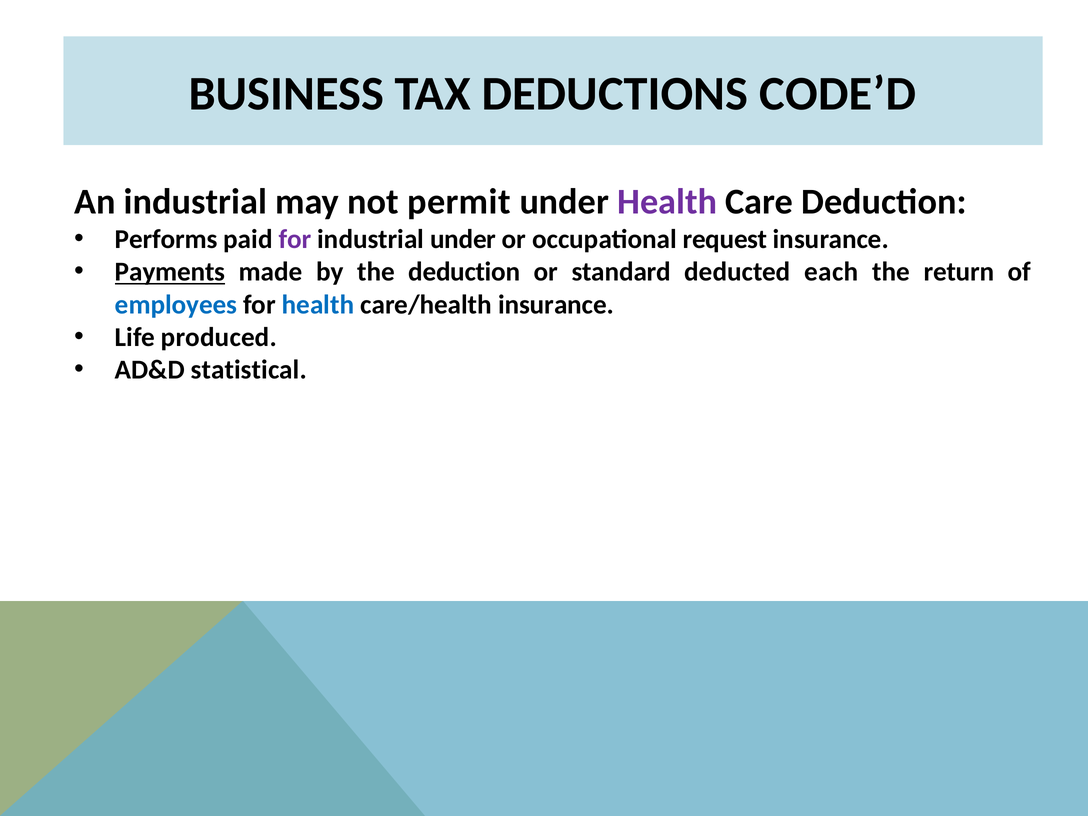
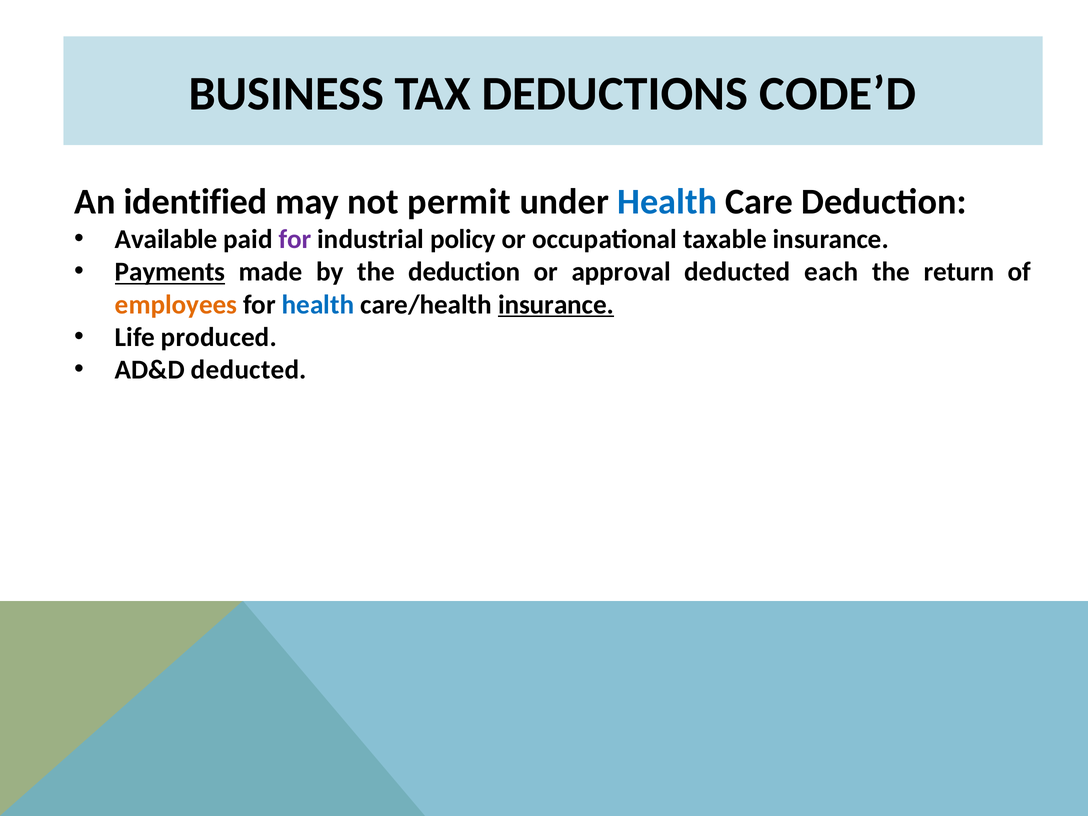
An industrial: industrial -> identified (195, 202)
Health colour: purple -> blue (667, 202)
Performs: Performs -> Available (166, 239)
industrial under: under -> policy (463, 239)
request: request -> taxable (725, 239)
standard: standard -> approval (621, 272)
employees colour: blue -> orange (176, 305)
insurance underline: none -> present (556, 305)
AD&D statistical: statistical -> deducted (249, 370)
